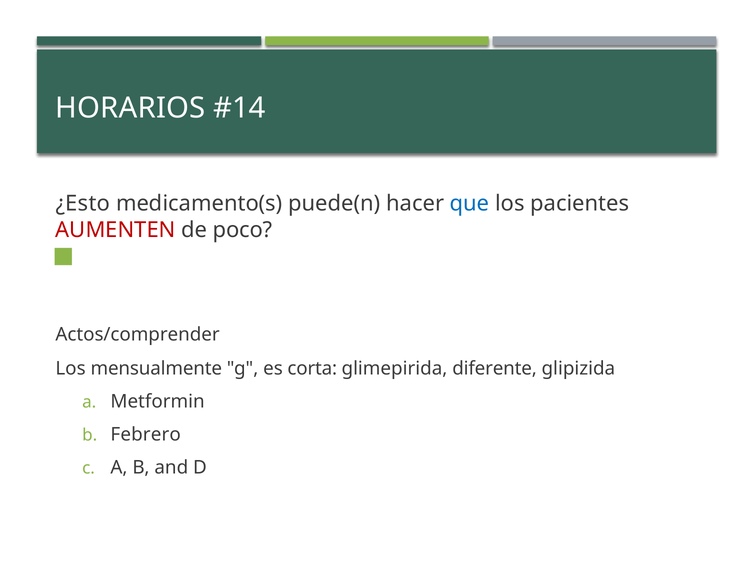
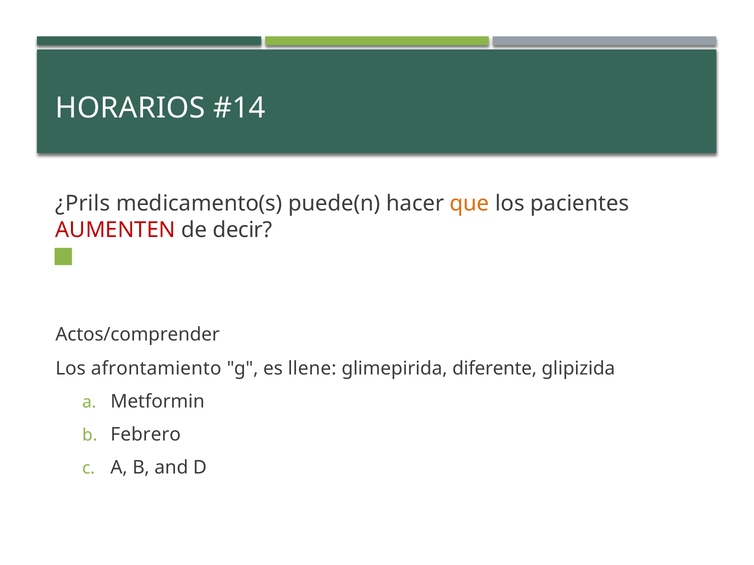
¿Esto: ¿Esto -> ¿Prils (83, 204)
que colour: blue -> orange (470, 204)
poco: poco -> decir (243, 230)
mensualmente: mensualmente -> afrontamiento (156, 369)
corta: corta -> llene (312, 369)
